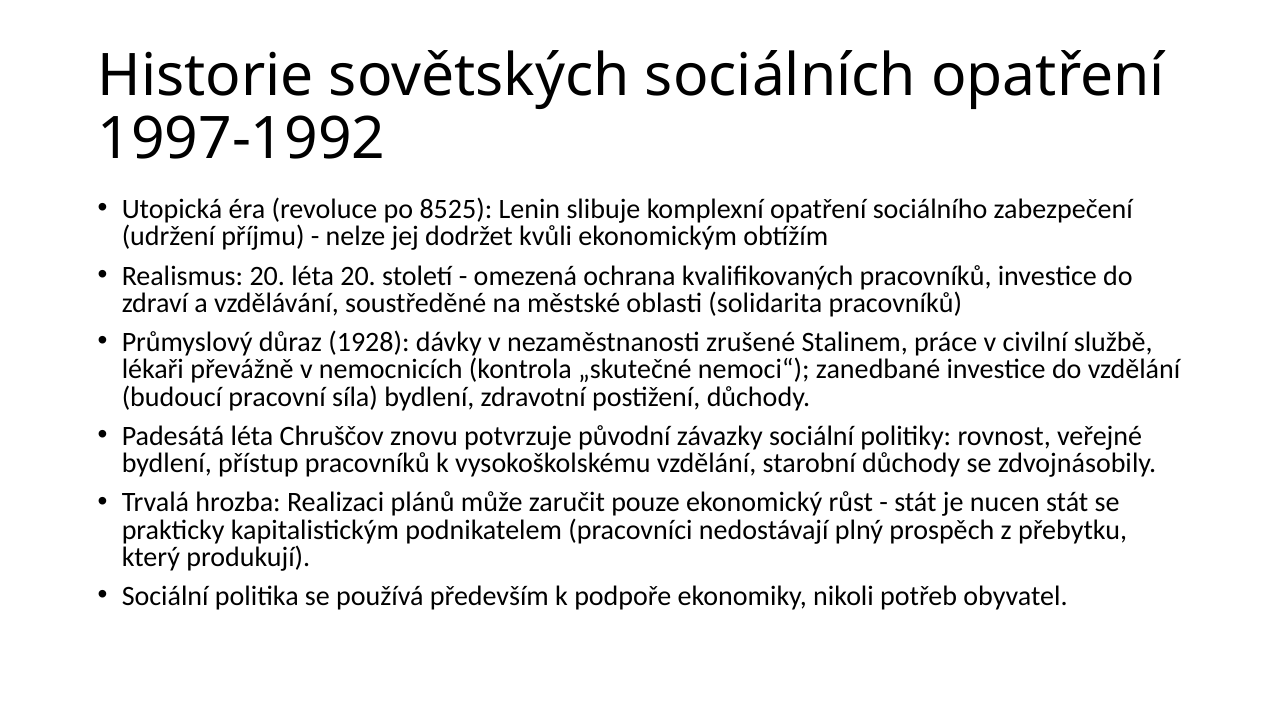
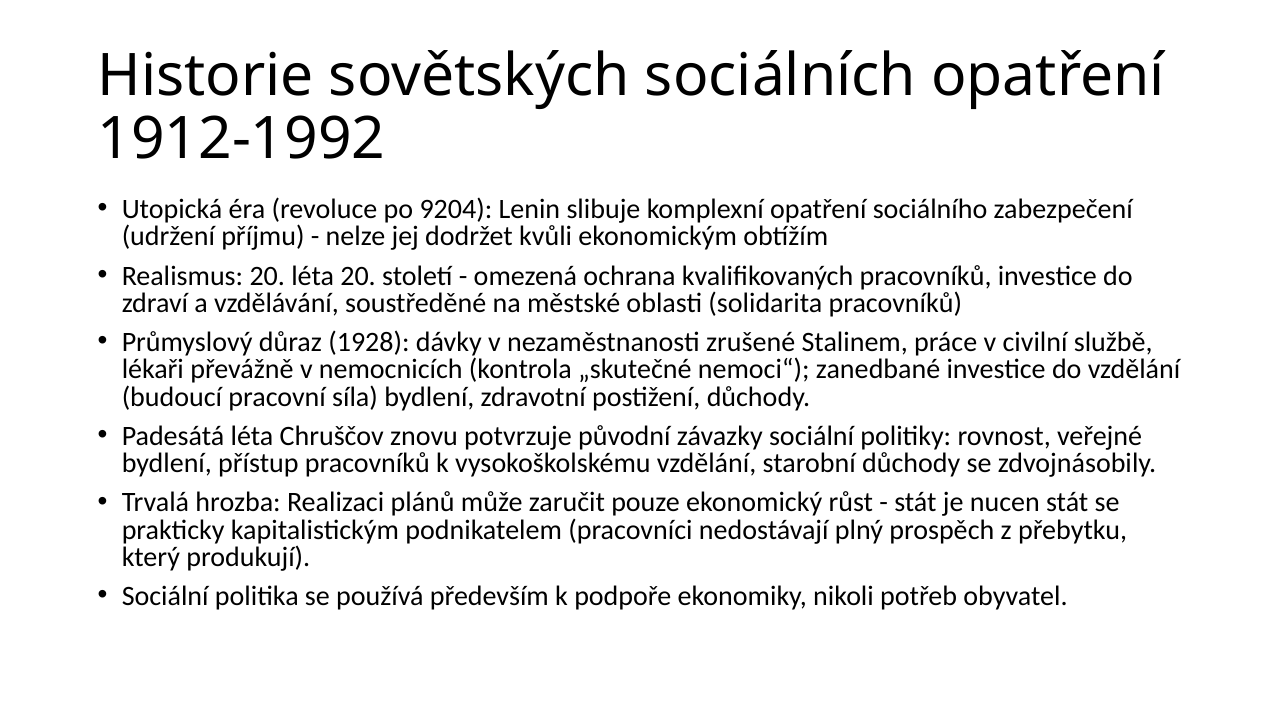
1997-1992: 1997-1992 -> 1912-1992 (242, 139)
8525: 8525 -> 9204 (456, 209)
